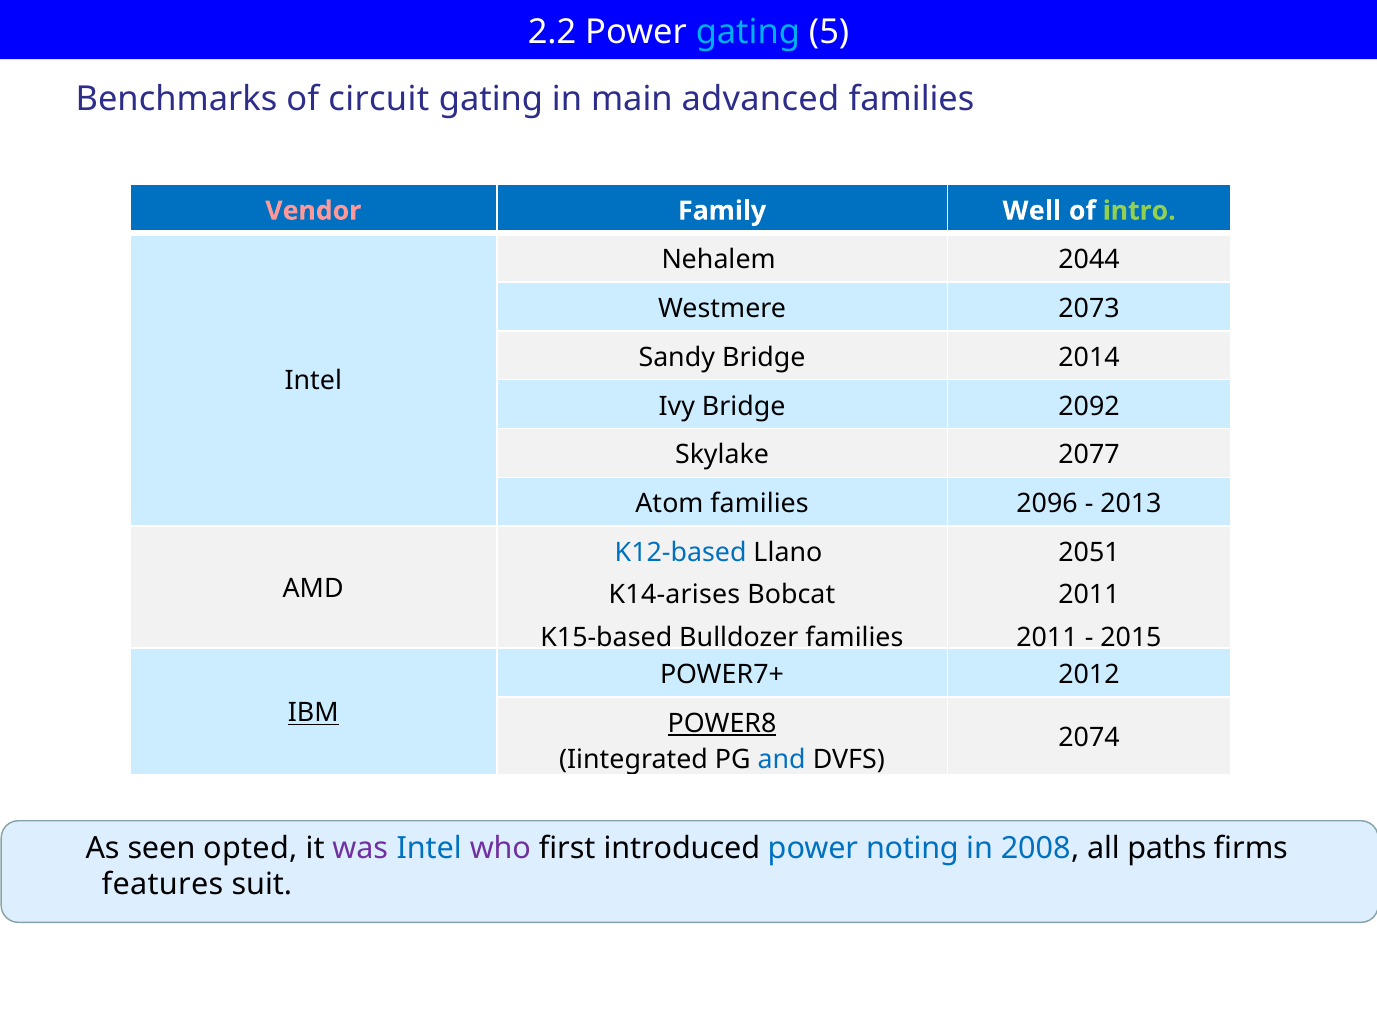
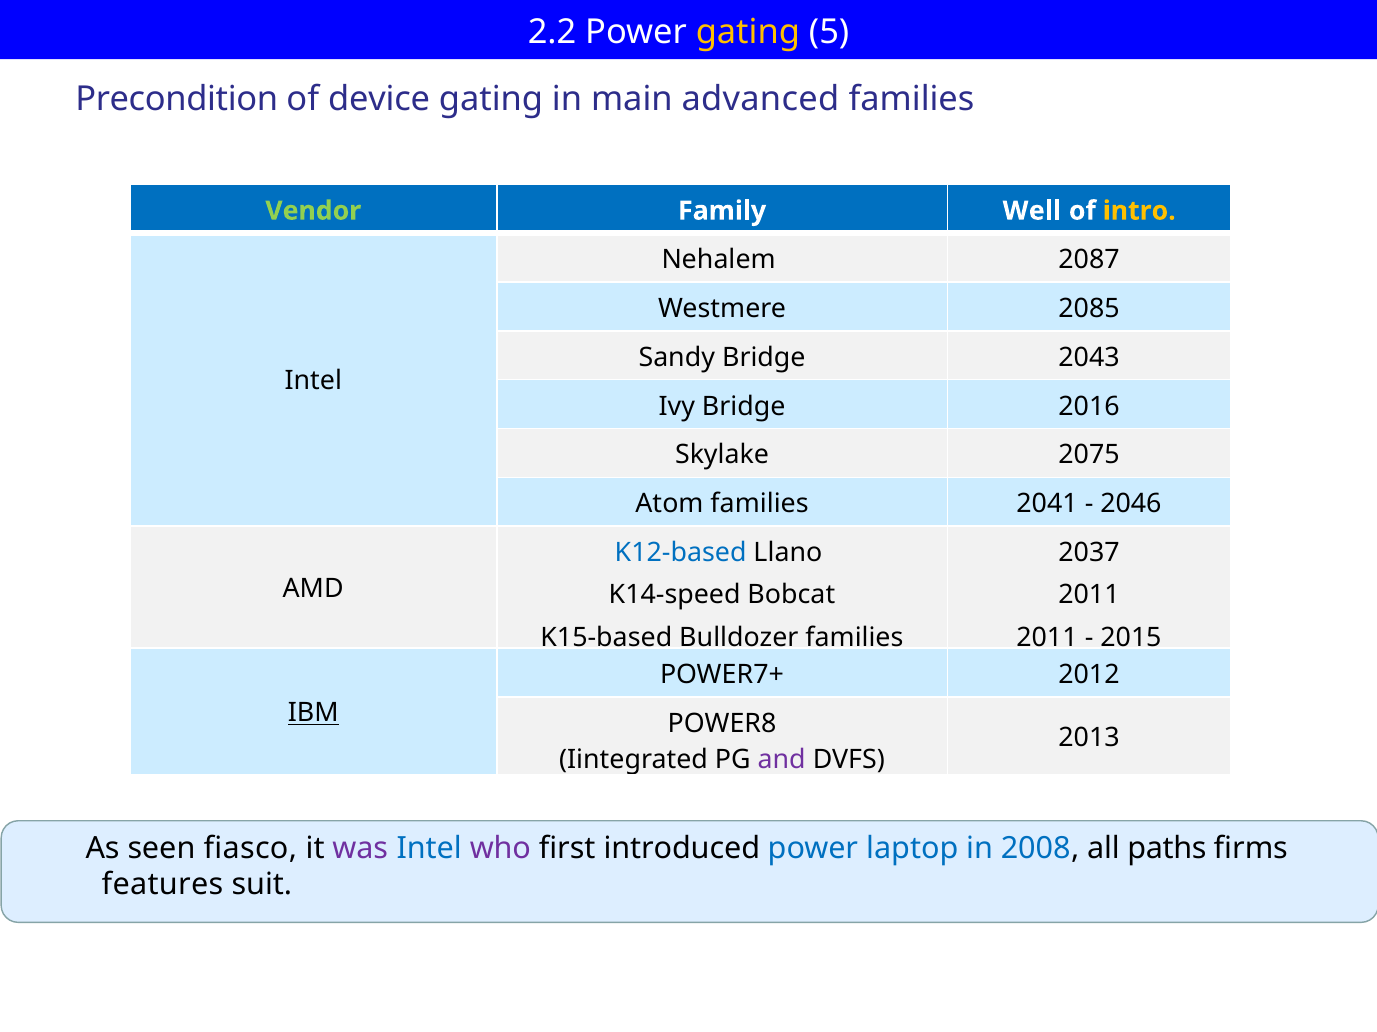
gating colour: light blue -> yellow (748, 32)
Benchmarks: Benchmarks -> Precondition (177, 99)
circuit: circuit -> device (379, 99)
Vendor colour: pink -> light green (313, 211)
intro colour: light green -> yellow (1139, 211)
2044: 2044 -> 2087 (1089, 260)
2073: 2073 -> 2085 (1089, 309)
2014: 2014 -> 2043 (1089, 358)
2092: 2092 -> 2016 (1089, 407)
2077: 2077 -> 2075 (1089, 455)
2096: 2096 -> 2041 (1047, 504)
2013: 2013 -> 2046 (1131, 504)
2051: 2051 -> 2037 (1089, 553)
K14-arises: K14-arises -> K14-speed (675, 595)
POWER8 underline: present -> none (722, 724)
2074: 2074 -> 2013 (1089, 738)
and colour: blue -> purple (782, 760)
opted: opted -> fiasco (250, 849)
noting: noting -> laptop (912, 849)
